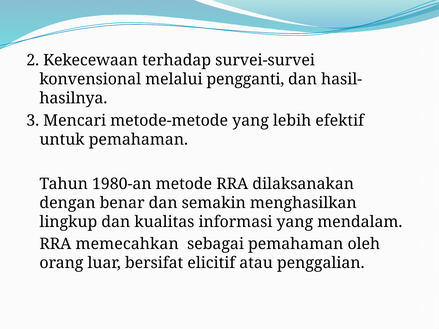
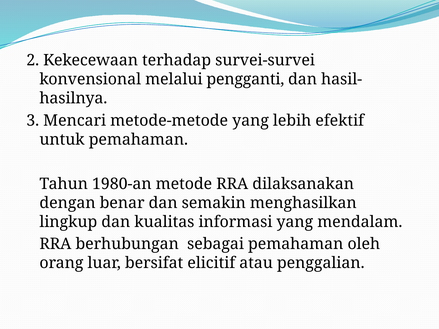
memecahkan: memecahkan -> berhubungan (127, 244)
